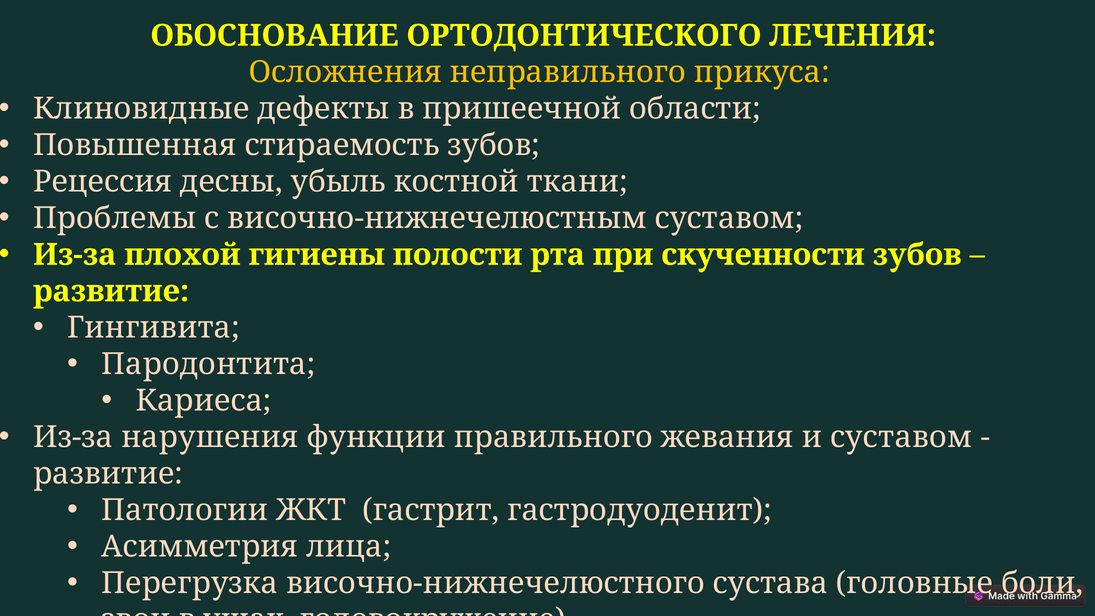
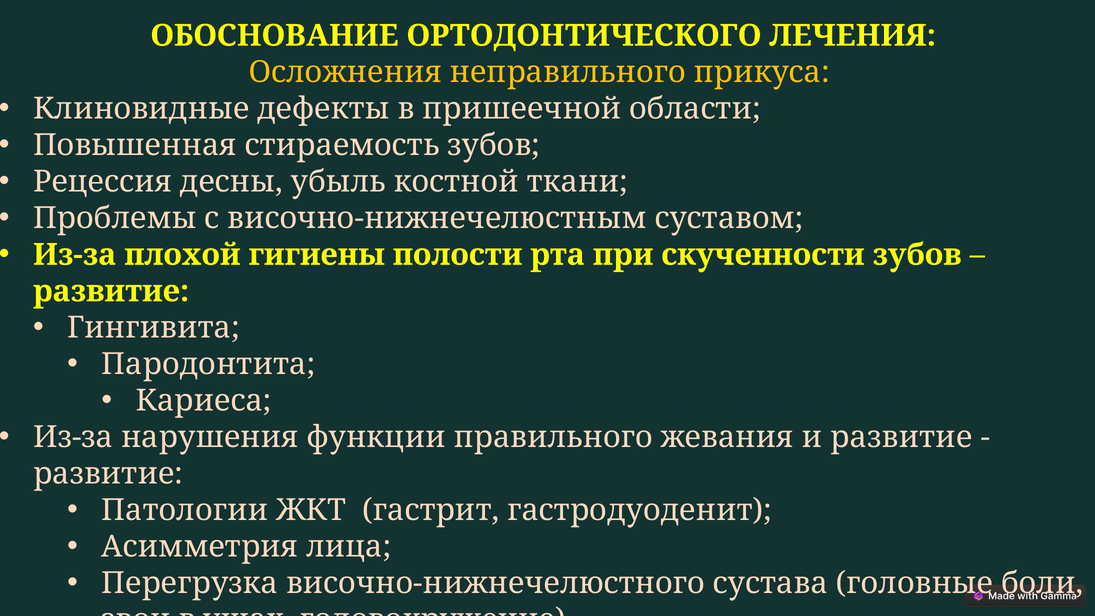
и суставом: суставом -> развитие (901, 437)
